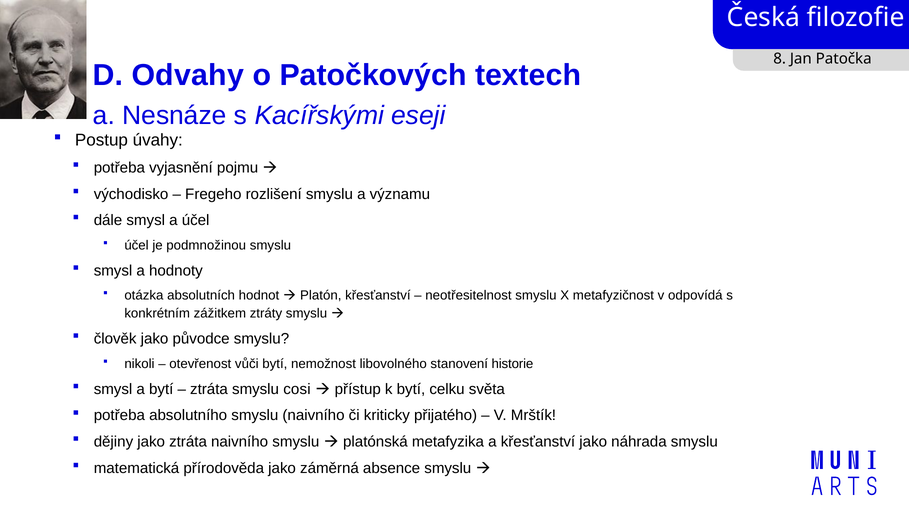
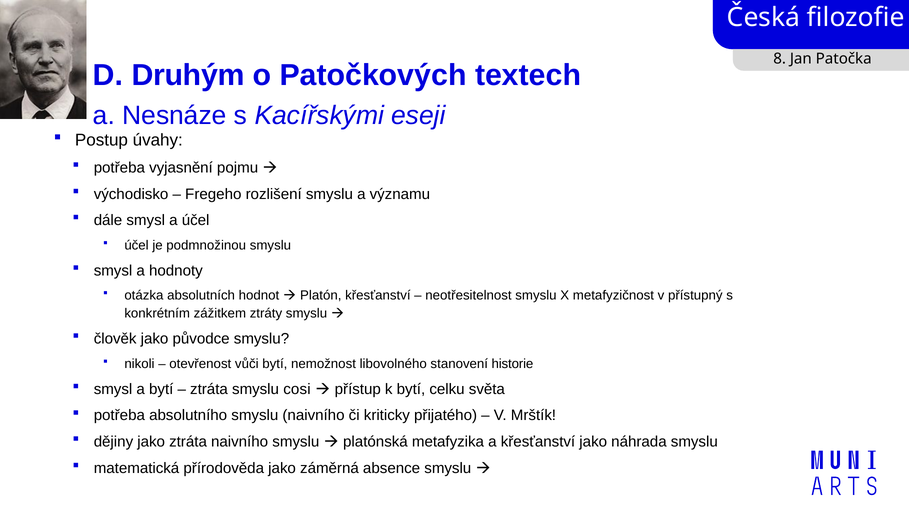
Odvahy: Odvahy -> Druhým (188, 75)
odpovídá: odpovídá -> přístupný (695, 296)
